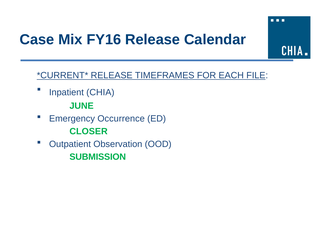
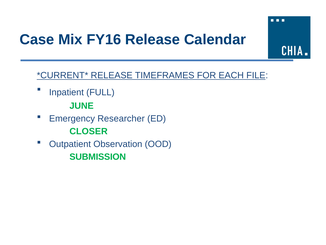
CHIA: CHIA -> FULL (100, 92)
Occurrence: Occurrence -> Researcher (121, 118)
